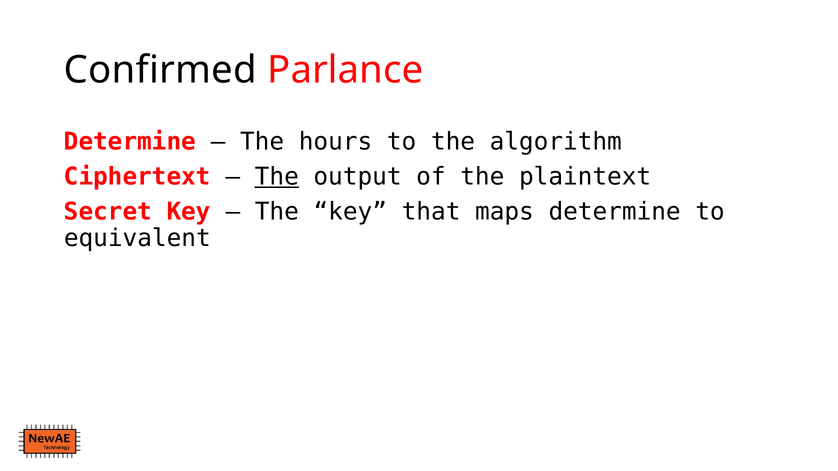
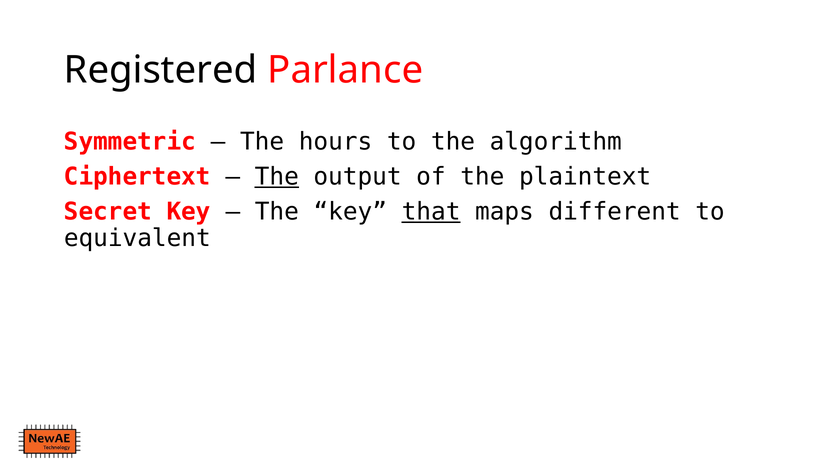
Confirmed: Confirmed -> Registered (161, 70)
Determine: Determine -> Symmetric (130, 142)
that underline: none -> present (431, 212)
maps determine: determine -> different (615, 212)
